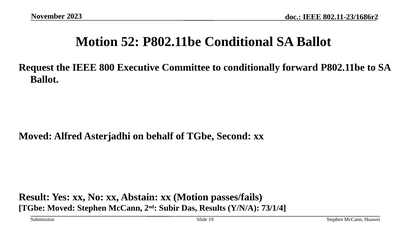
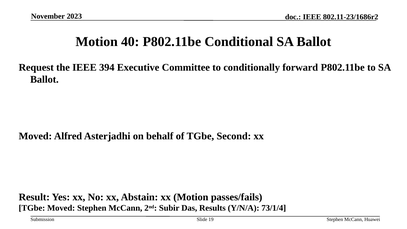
52: 52 -> 40 (130, 42)
800: 800 -> 394 (107, 67)
